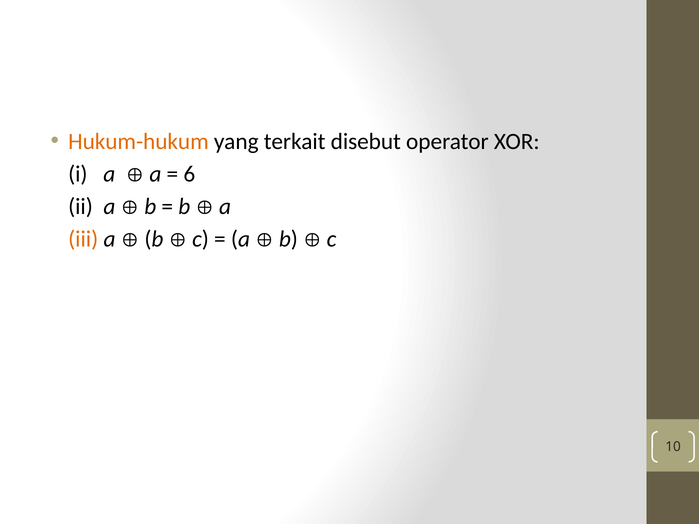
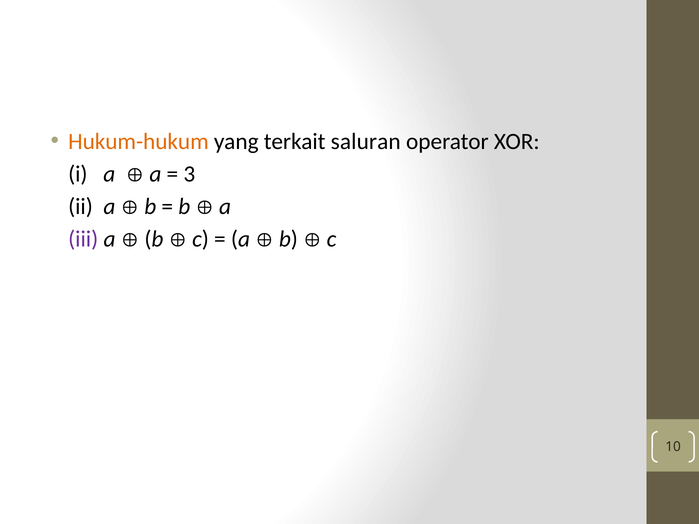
disebut: disebut -> saluran (366, 141)
6: 6 -> 3 (189, 174)
iii colour: orange -> purple (83, 239)
